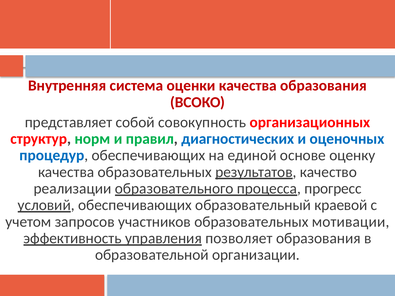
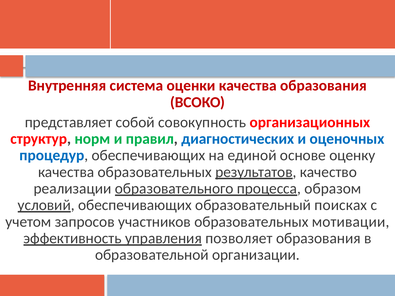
прогресс: прогресс -> образом (333, 189)
краевой: краевой -> поисках (341, 205)
